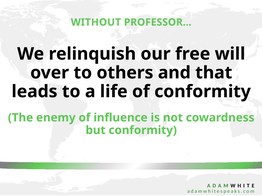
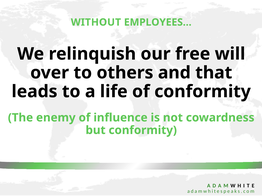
PROFESSOR…: PROFESSOR… -> EMPLOYEES… (158, 22)
